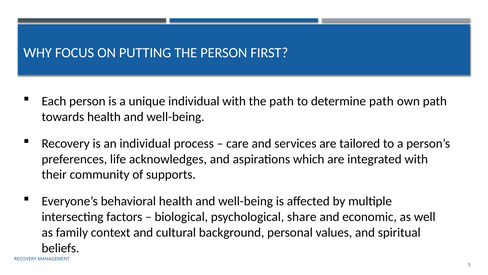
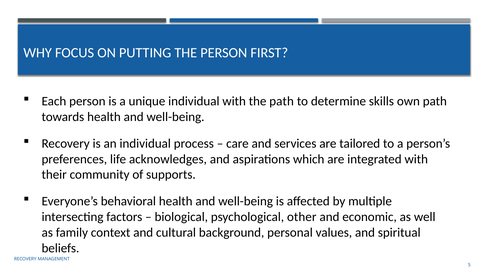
determine path: path -> skills (381, 101)
share: share -> other (302, 216)
